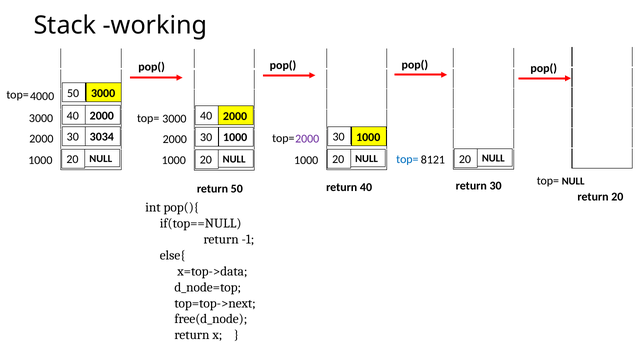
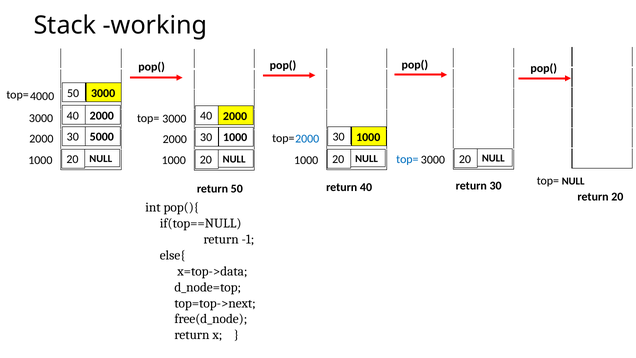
3034: 3034 -> 5000 (102, 137)
2000 colour: purple -> blue (307, 139)
8121: 8121 -> 3000 (433, 160)
